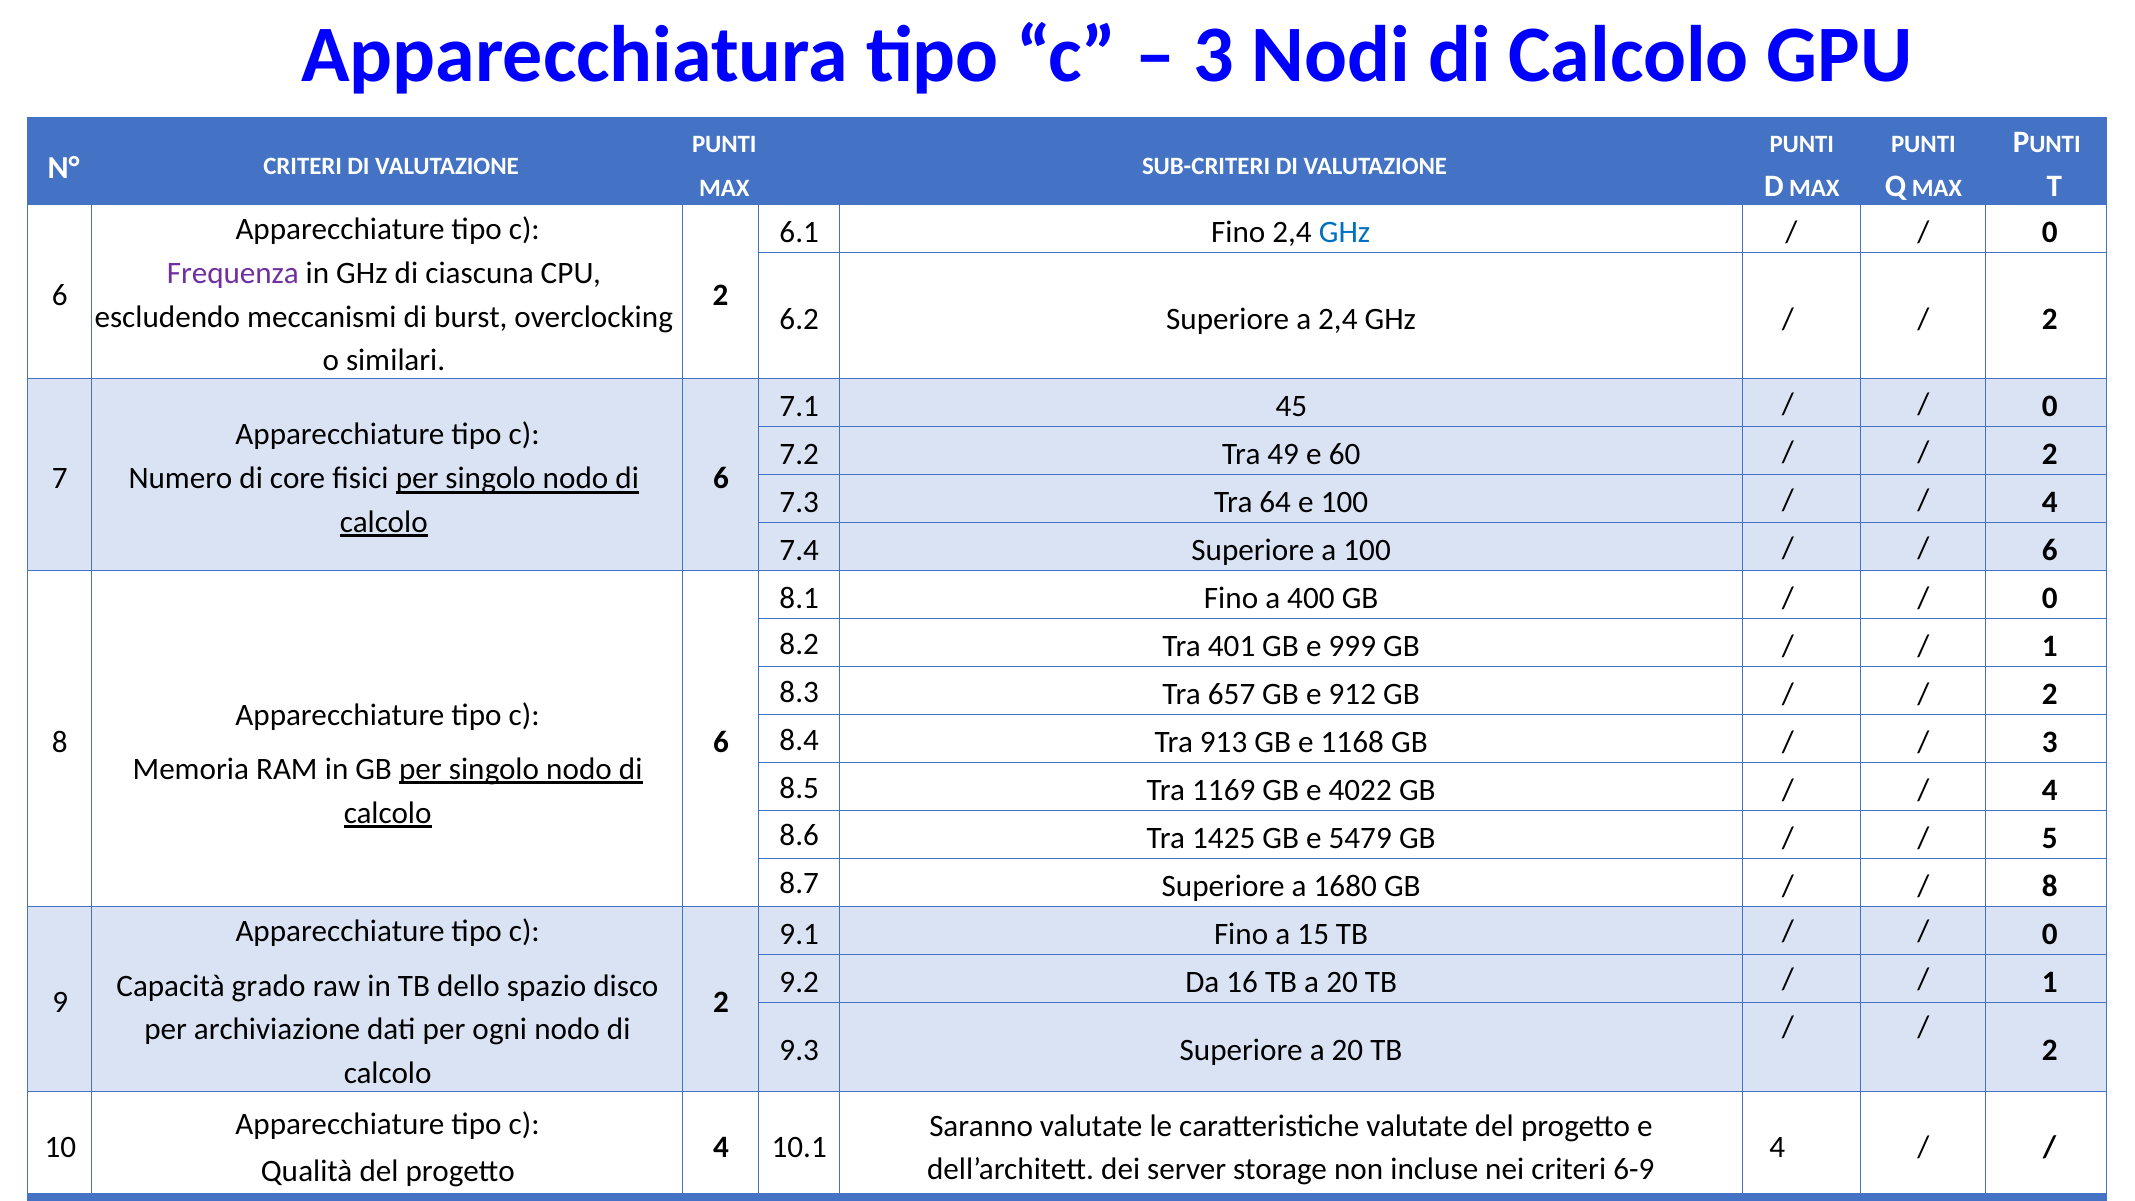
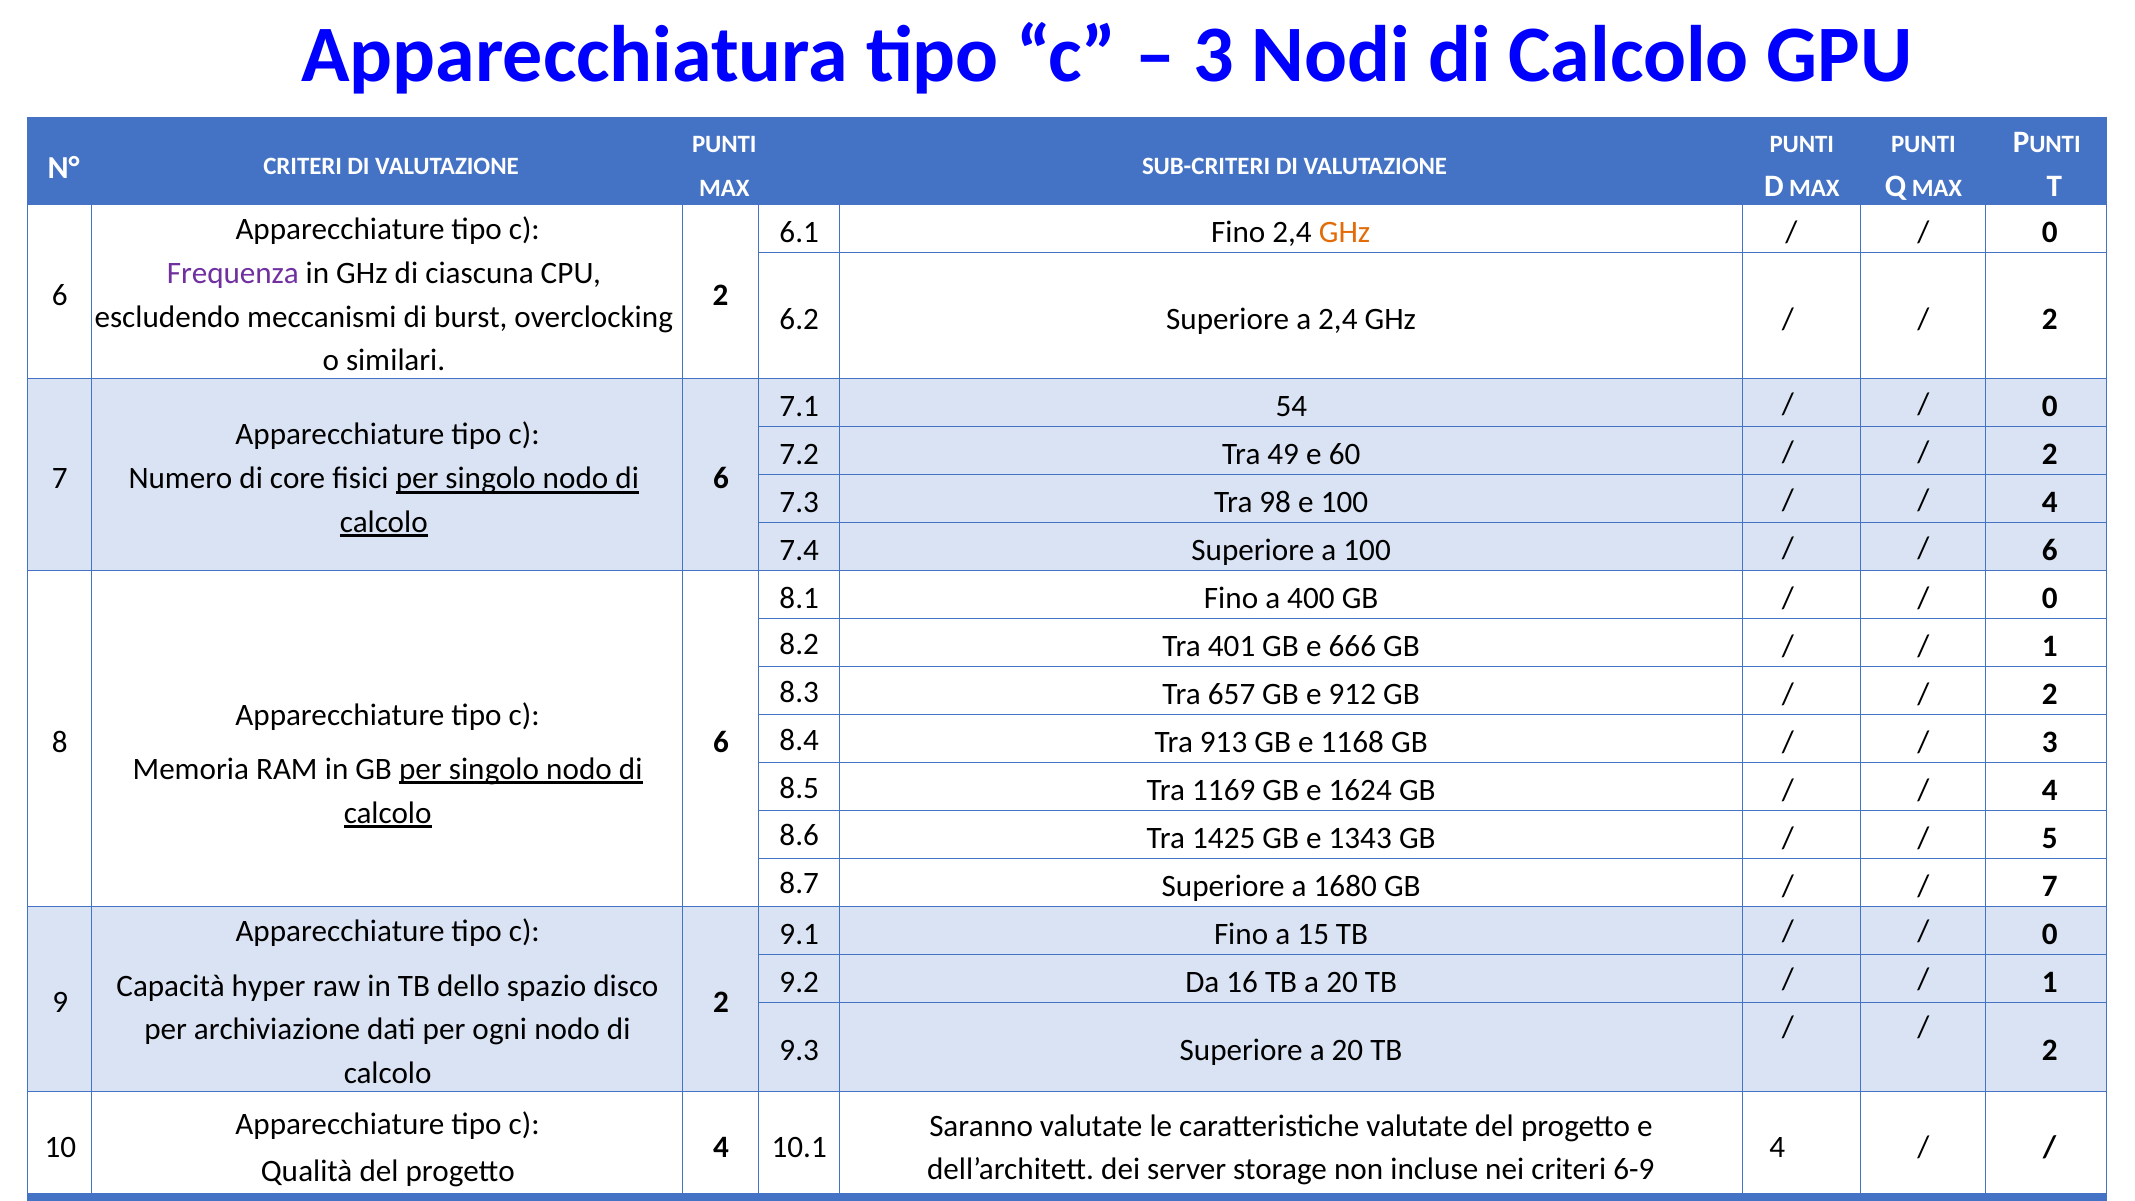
GHz colour: blue -> orange (1345, 232)
45: 45 -> 54 (1291, 406)
64: 64 -> 98 (1275, 502)
999: 999 -> 666 (1352, 646)
4022: 4022 -> 1624 (1360, 790)
5479: 5479 -> 1343 (1360, 838)
8: 8 -> 7 (2050, 886)
grado: grado -> hyper (269, 986)
